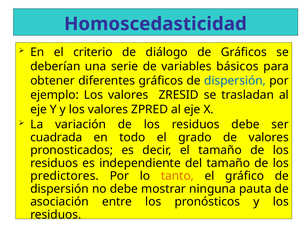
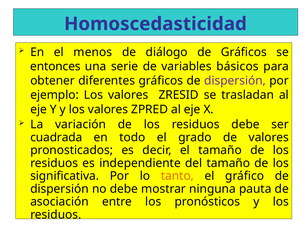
criterio: criterio -> menos (93, 52)
deberían: deberían -> entonces (55, 66)
dispersión colour: blue -> purple (235, 81)
predictores: predictores -> significativa (65, 176)
